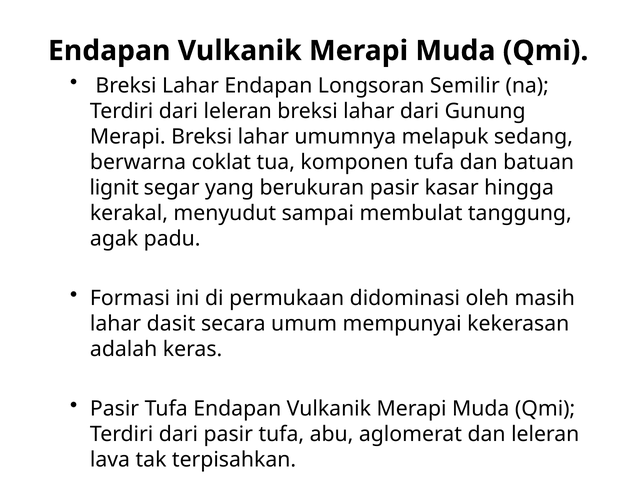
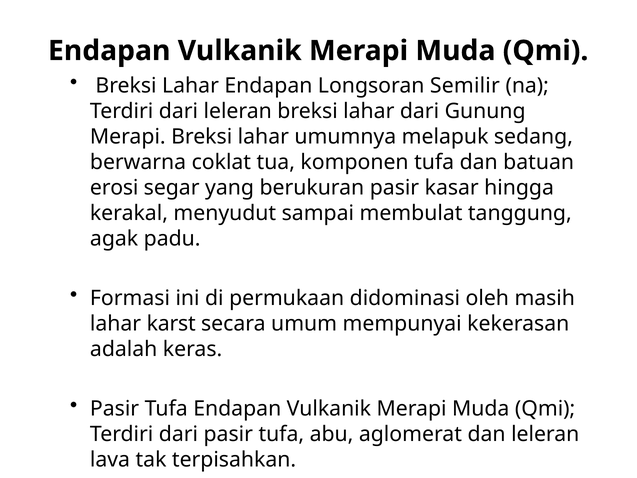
lignit: lignit -> erosi (114, 188)
dasit: dasit -> karst (171, 324)
